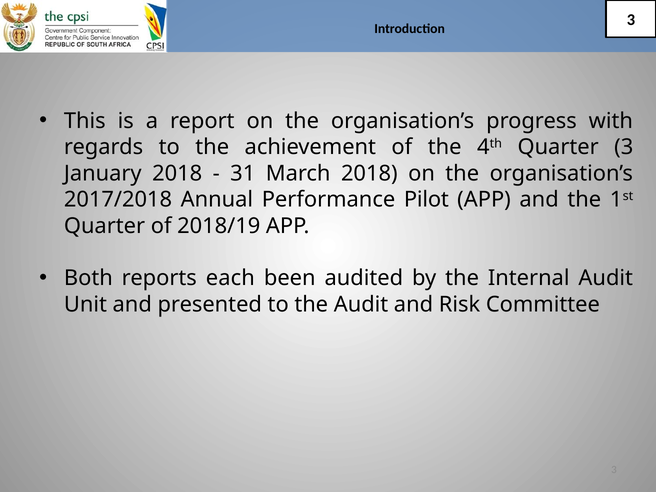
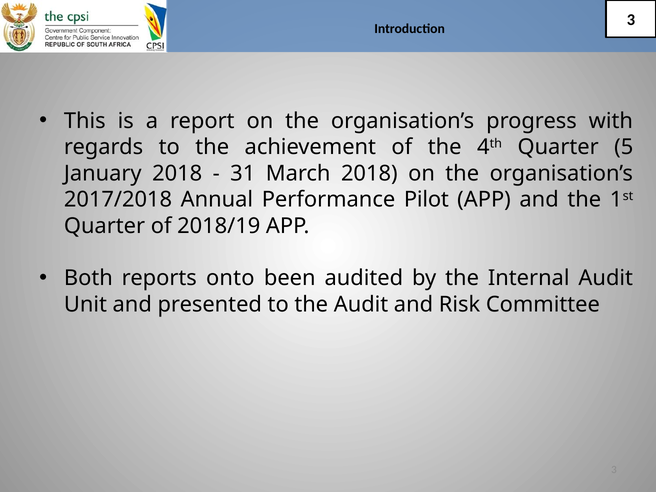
Quarter 3: 3 -> 5 (624, 147)
each: each -> onto (230, 278)
